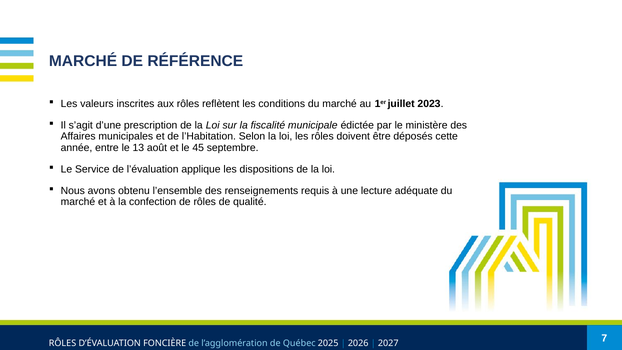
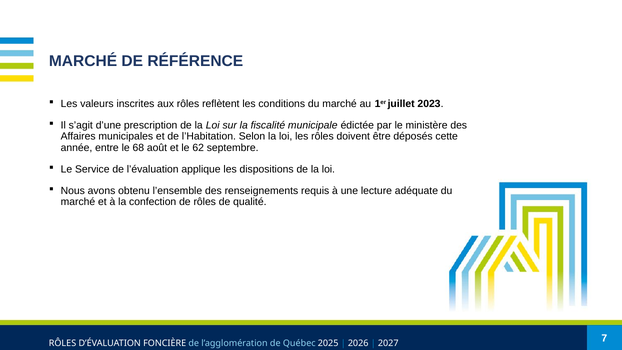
13: 13 -> 68 (138, 148)
45: 45 -> 62 (198, 148)
